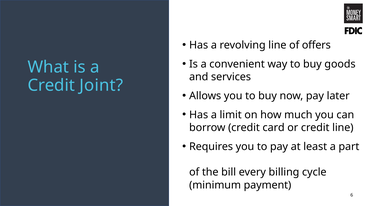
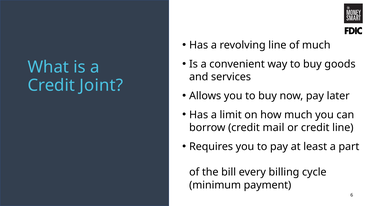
of offers: offers -> much (316, 45)
card: card -> mail (274, 128)
